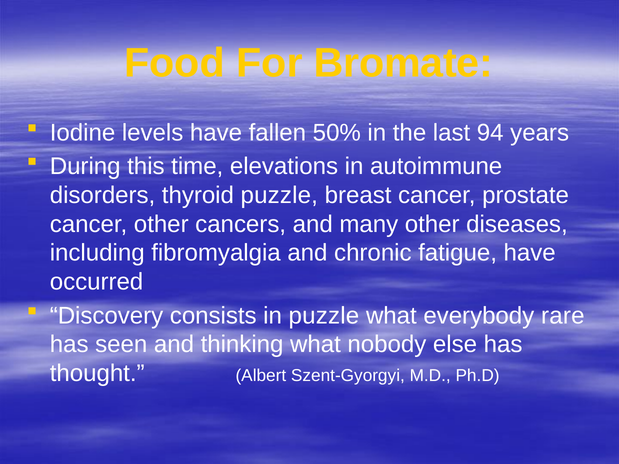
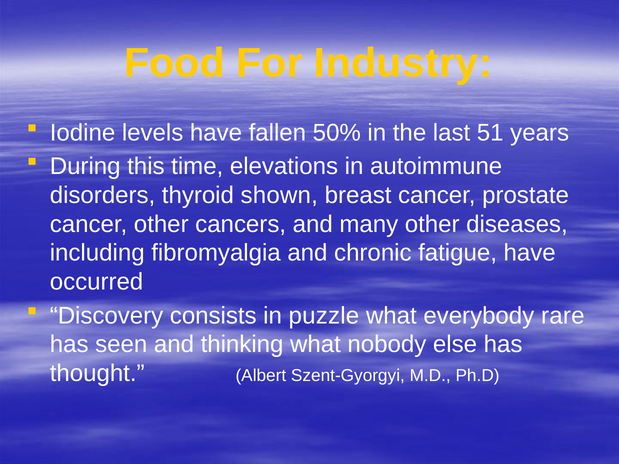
Bromate: Bromate -> Industry (403, 63)
94: 94 -> 51 (490, 133)
thyroid puzzle: puzzle -> shown (279, 195)
